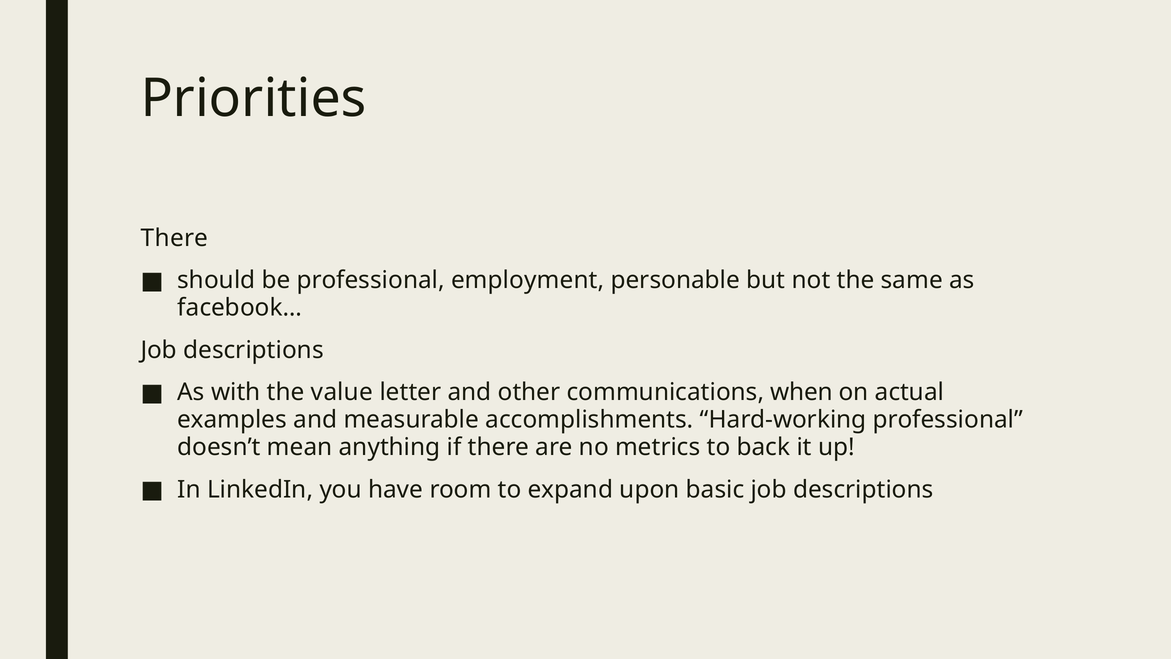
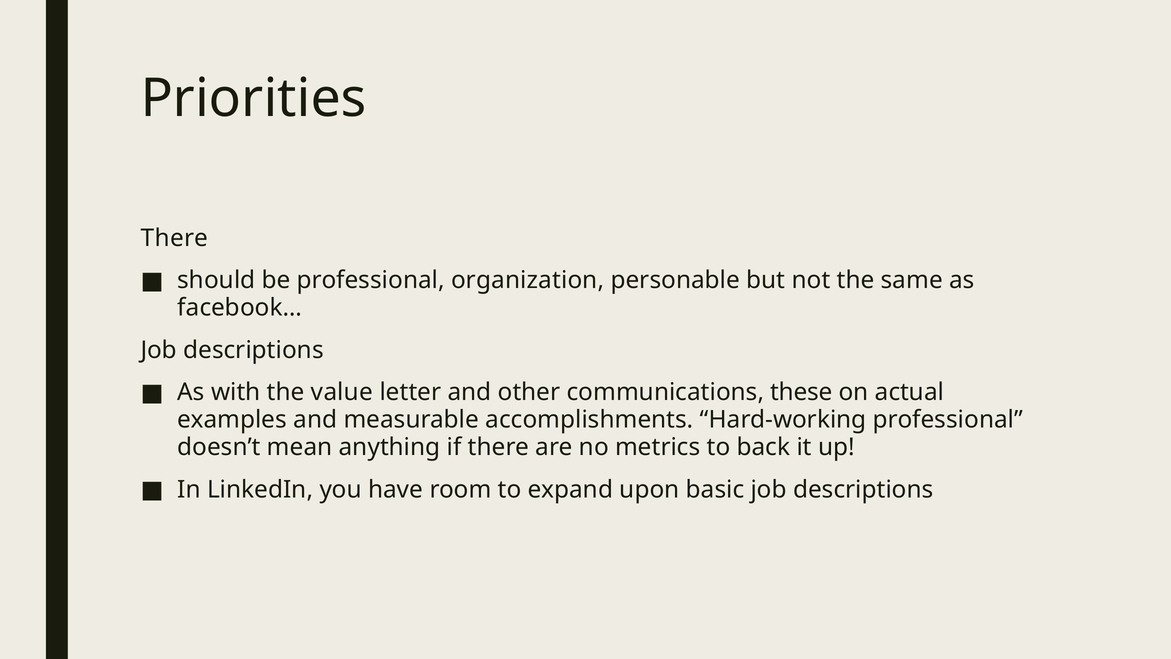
employment: employment -> organization (528, 280)
when: when -> these (801, 392)
